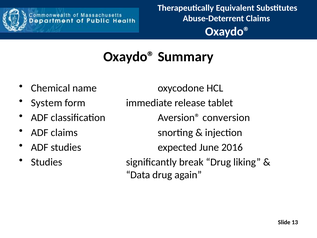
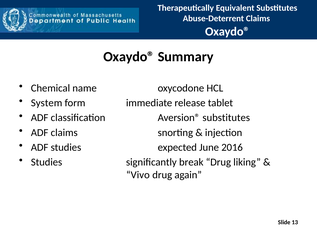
Aversion® conversion: conversion -> substitutes (226, 118)
Data: Data -> Vivo (138, 175)
